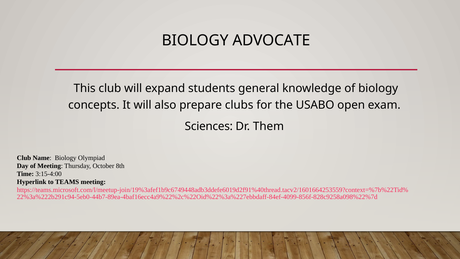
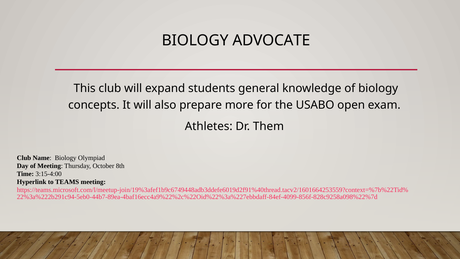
clubs: clubs -> more (239, 105)
Sciences: Sciences -> Athletes (209, 126)
